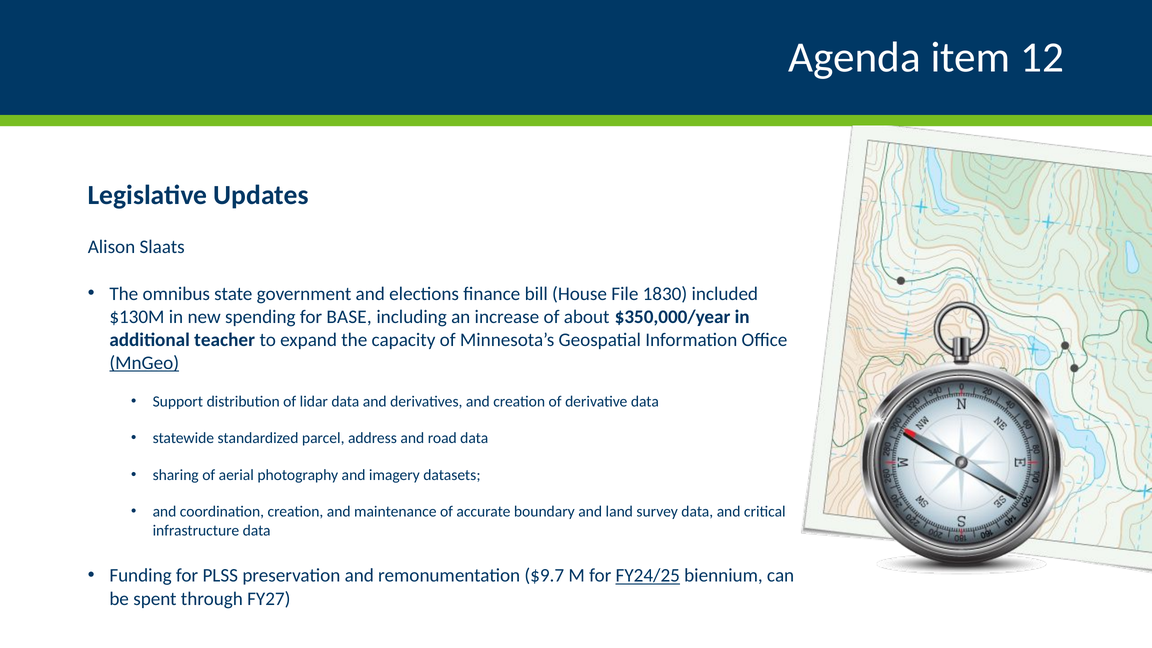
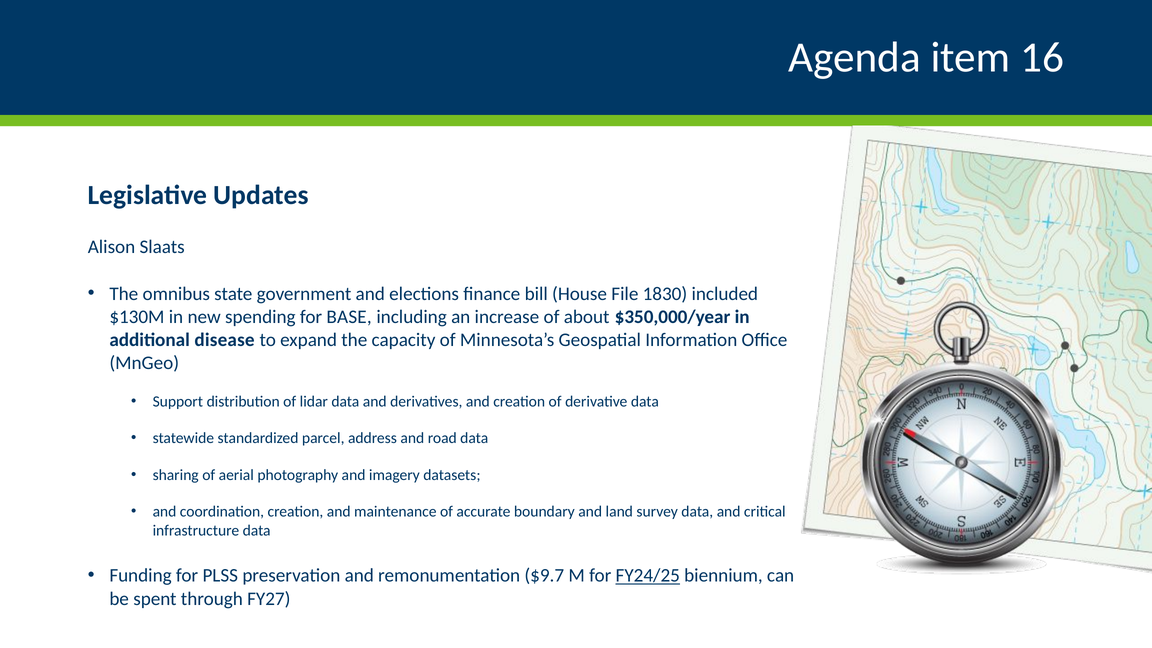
12: 12 -> 16 (1042, 57)
teacher: teacher -> disease (225, 340)
MnGeo underline: present -> none (144, 363)
